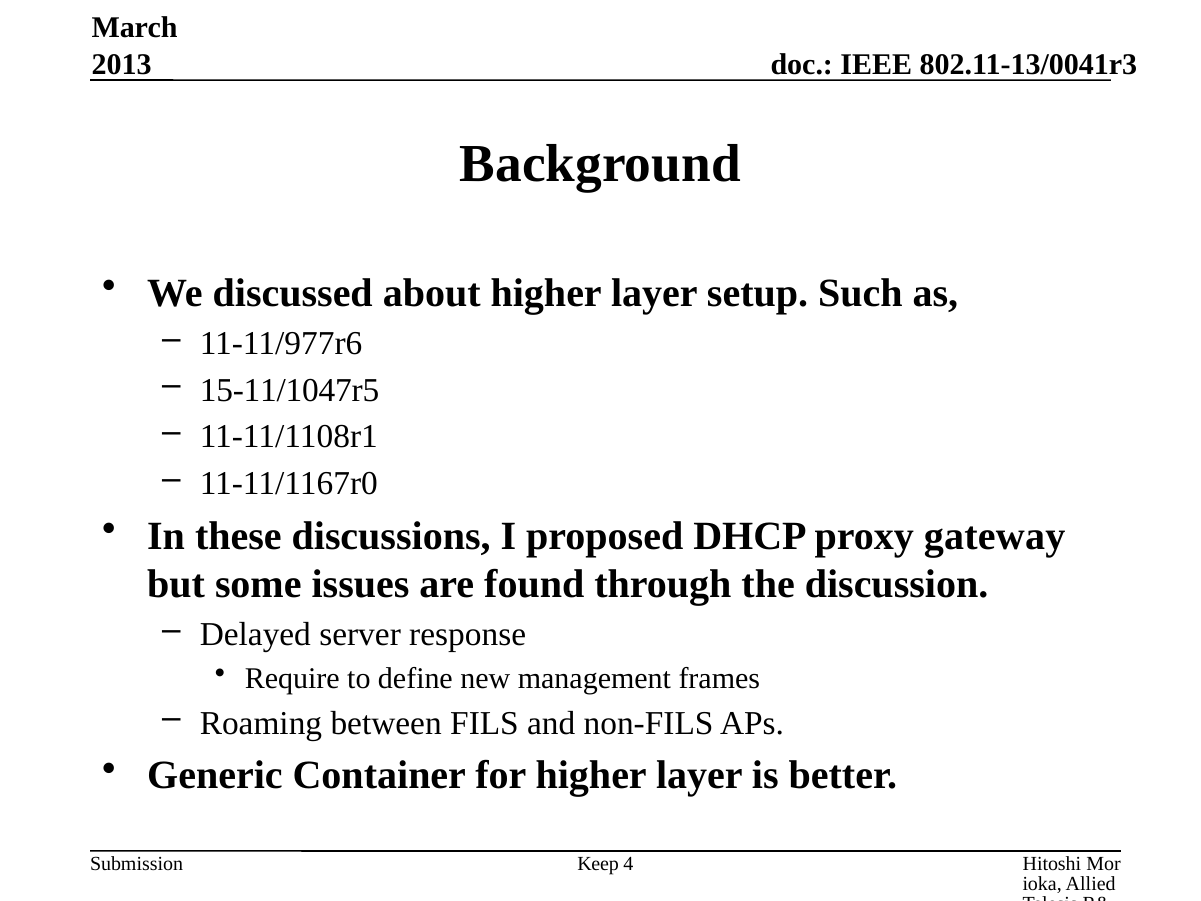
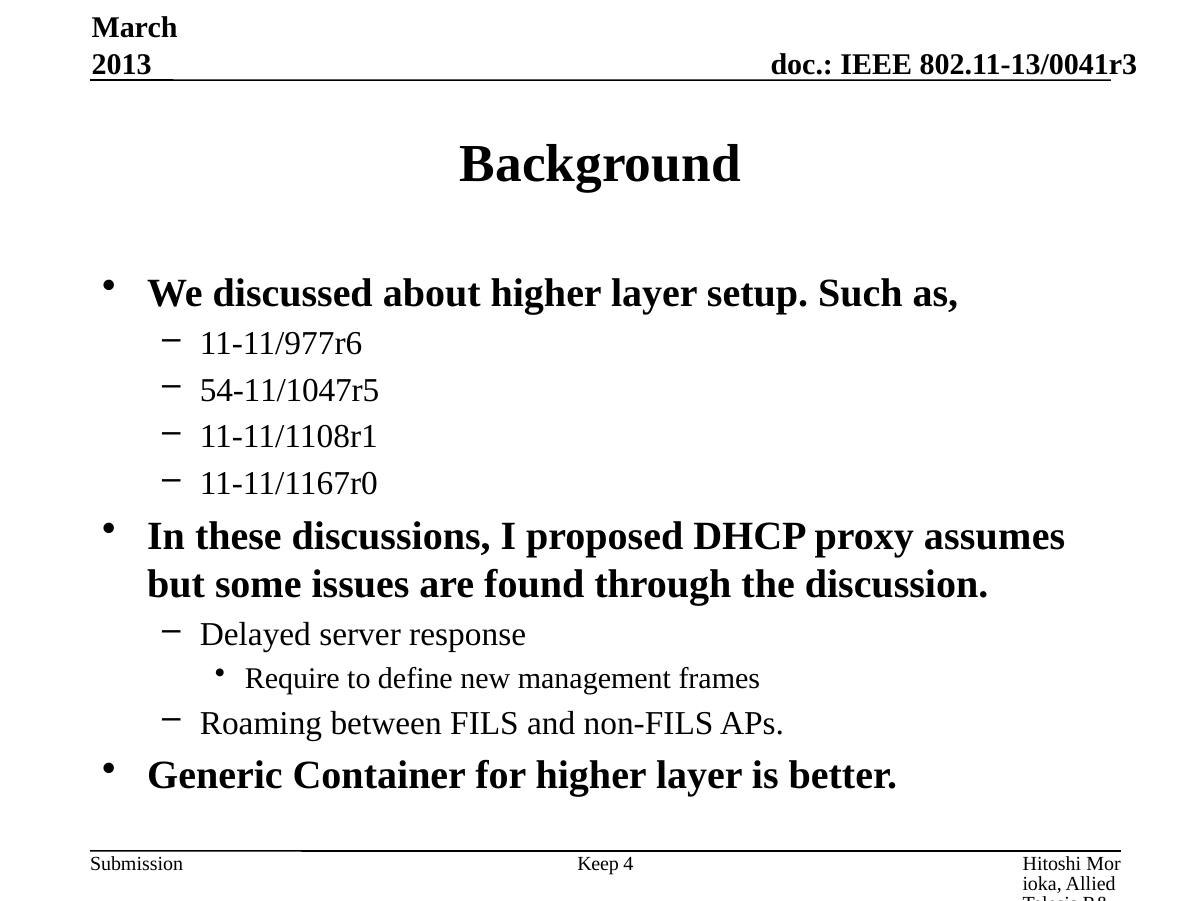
15-11/1047r5: 15-11/1047r5 -> 54-11/1047r5 (290, 390)
gateway: gateway -> assumes (995, 536)
